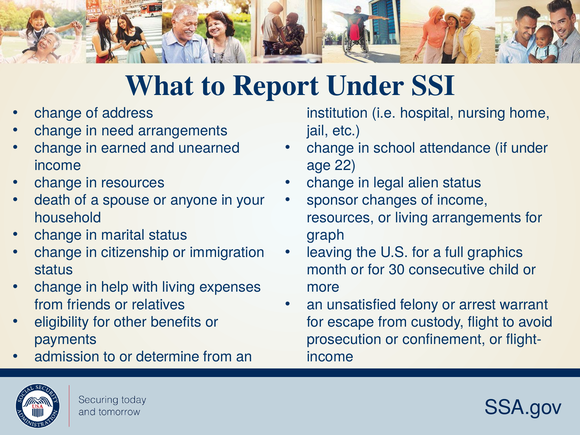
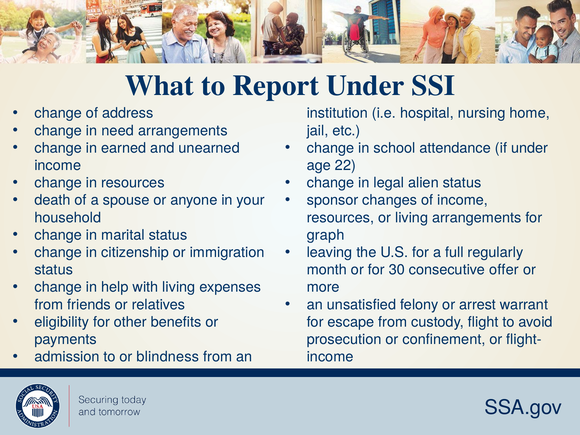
graphics: graphics -> regularly (495, 252)
child: child -> offer (504, 270)
determine: determine -> blindness (168, 357)
